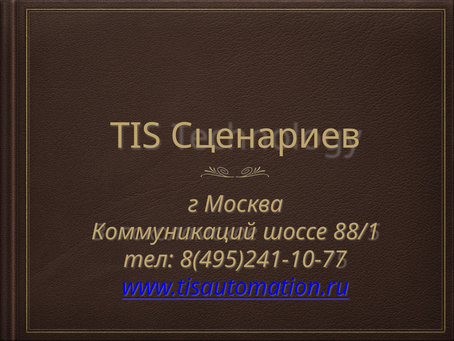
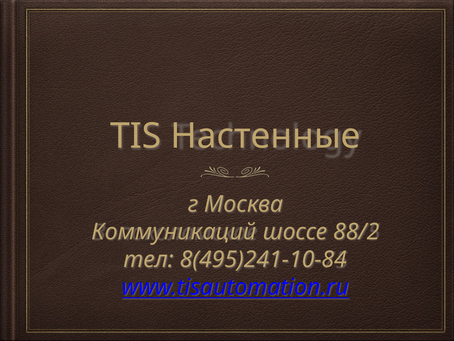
Сценариев: Сценариев -> Настенные (266, 136)
88/1: 88/1 -> 88/2 (356, 232)
8(495)241-10-77: 8(495)241-10-77 -> 8(495)241-10-84 (263, 259)
